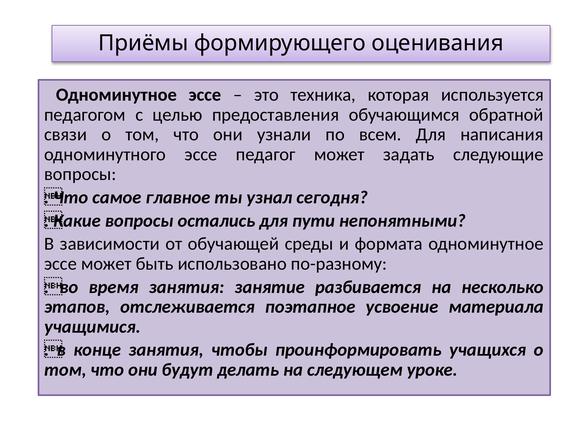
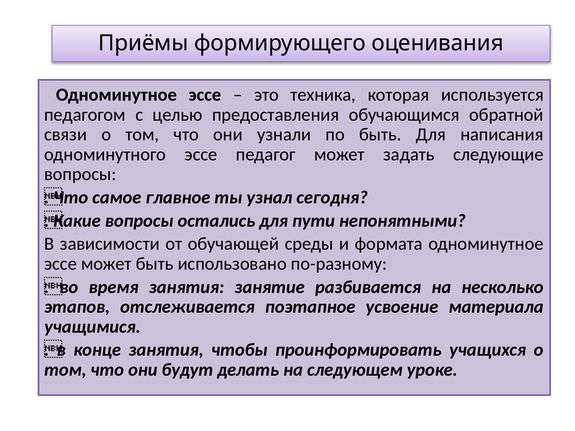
по всем: всем -> быть (380, 135)
